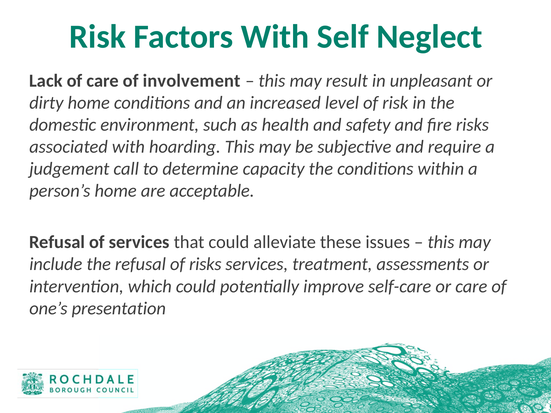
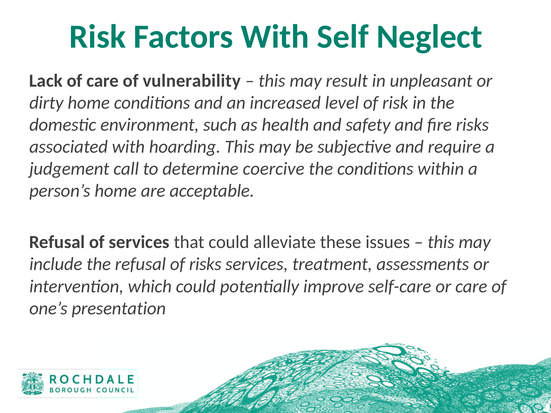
involvement: involvement -> vulnerability (192, 81)
capacity: capacity -> coercive (274, 169)
